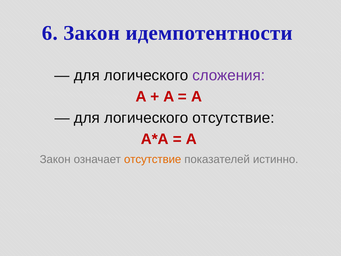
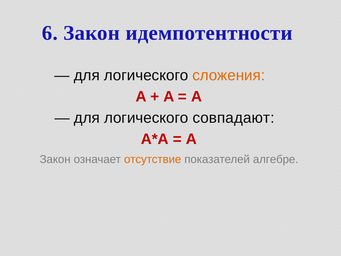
сложения colour: purple -> orange (229, 75)
логического отсутствие: отсутствие -> совпадают (234, 118)
истинно: истинно -> алгебре (276, 159)
